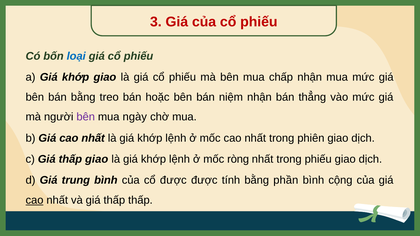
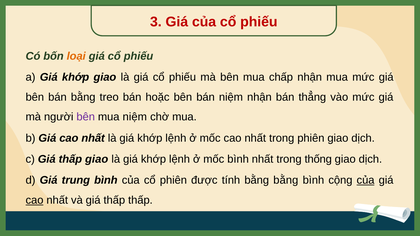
loại colour: blue -> orange (76, 56)
mua ngày: ngày -> niệm (135, 117)
mốc ròng: ròng -> bình (238, 159)
trong phiếu: phiếu -> thống (318, 159)
cổ được: được -> phiên (173, 180)
bằng phần: phần -> bằng (286, 180)
của underline: none -> present (366, 180)
